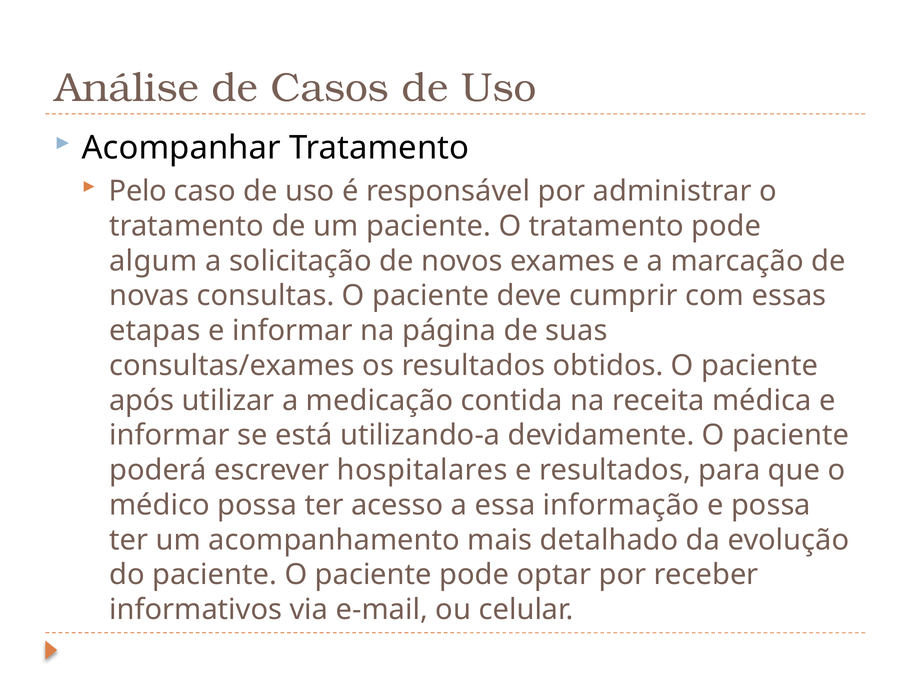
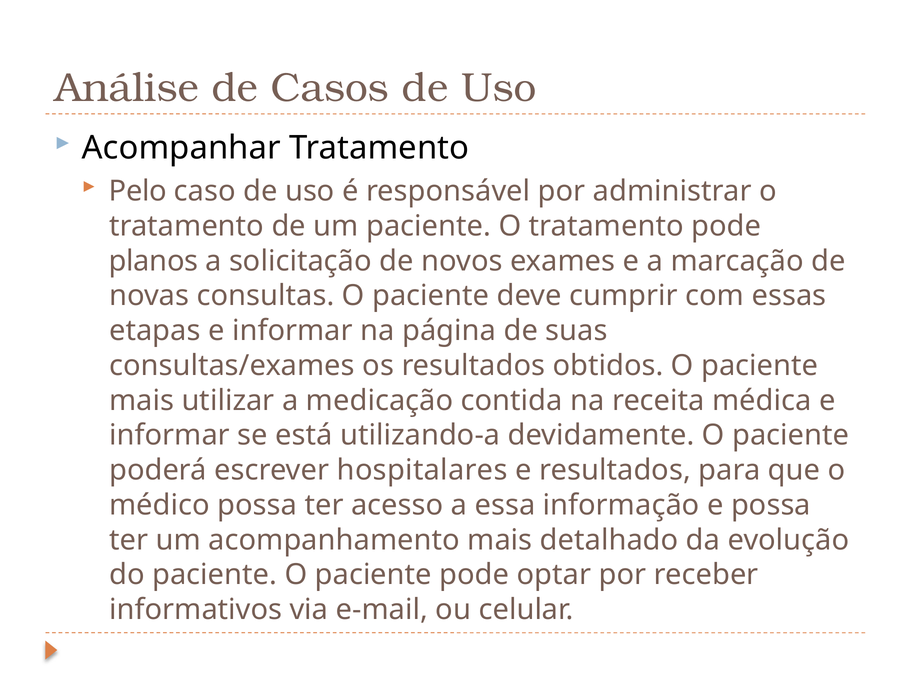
algum: algum -> planos (154, 261)
após: após -> mais (142, 401)
